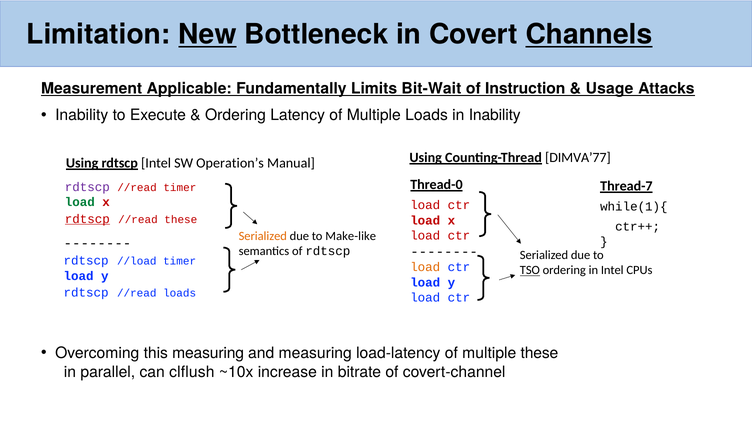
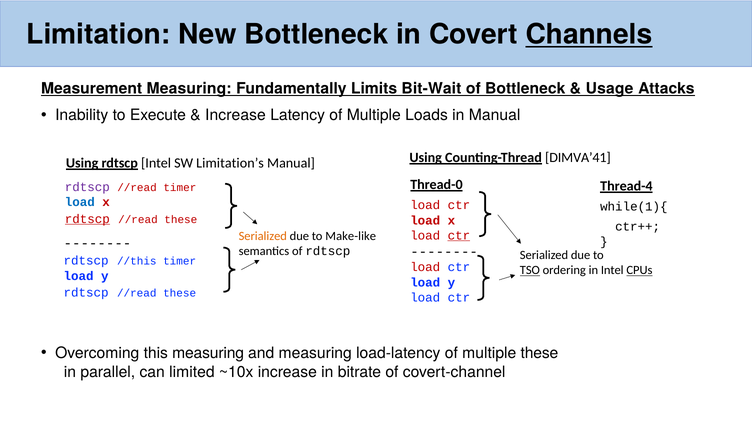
New underline: present -> none (207, 35)
Measurement Applicable: Applicable -> Measuring (189, 89)
of Instruction: Instruction -> Bottleneck (525, 89)
Ordering: Ordering -> Increase (235, 115)
in Inability: Inability -> Manual (495, 115)
DIMVA’77: DIMVA’77 -> DIMVA’41 (578, 158)
Operation’s: Operation’s -> Limitation’s (230, 163)
Thread-7: Thread-7 -> Thread-4 (626, 186)
load colour: green -> blue (80, 202)
ctr underline: none -> present (459, 235)
//load: //load -> //this (137, 261)
load colour: orange -> red (425, 267)
CPUs underline: none -> present (639, 270)
loads: loads -> these (180, 293)
clflush: clflush -> limited (192, 372)
